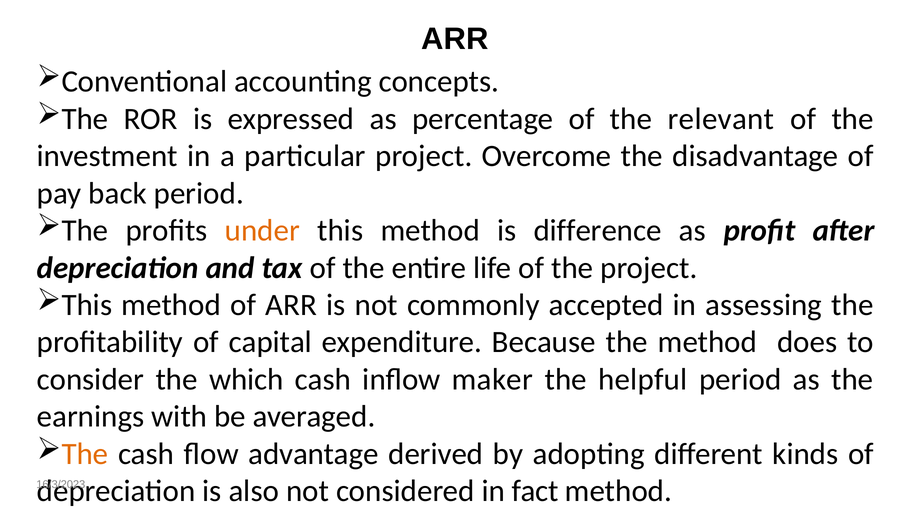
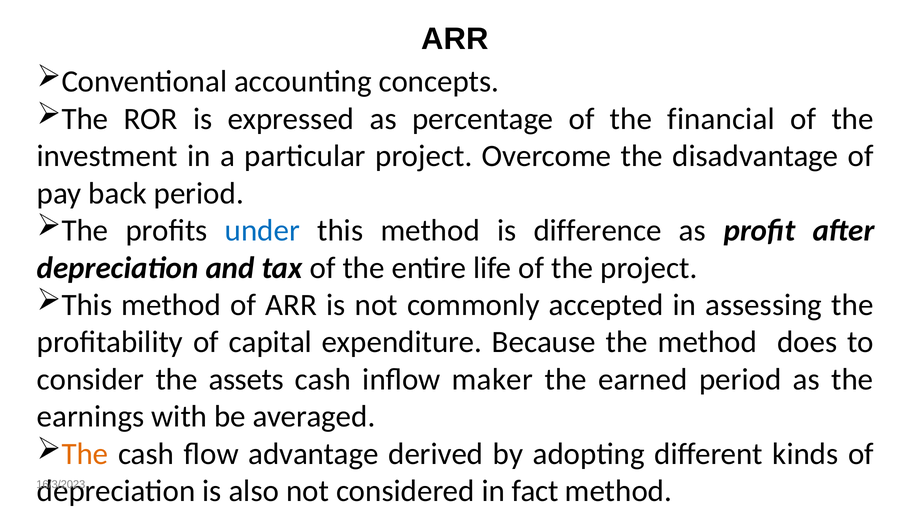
relevant: relevant -> financial (721, 119)
under colour: orange -> blue (262, 230)
which: which -> assets (246, 379)
helpful: helpful -> earned (643, 379)
